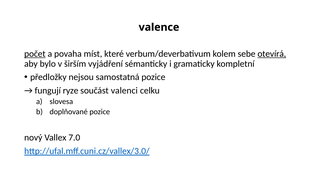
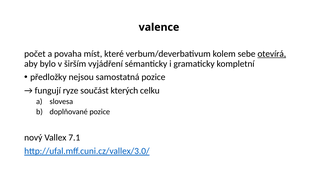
počet underline: present -> none (35, 54)
valenci: valenci -> kterých (124, 90)
7.0: 7.0 -> 7.1 (74, 138)
